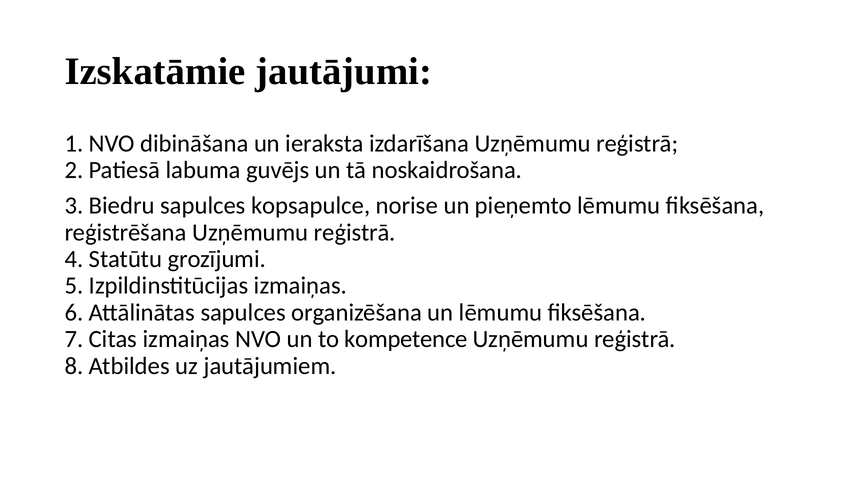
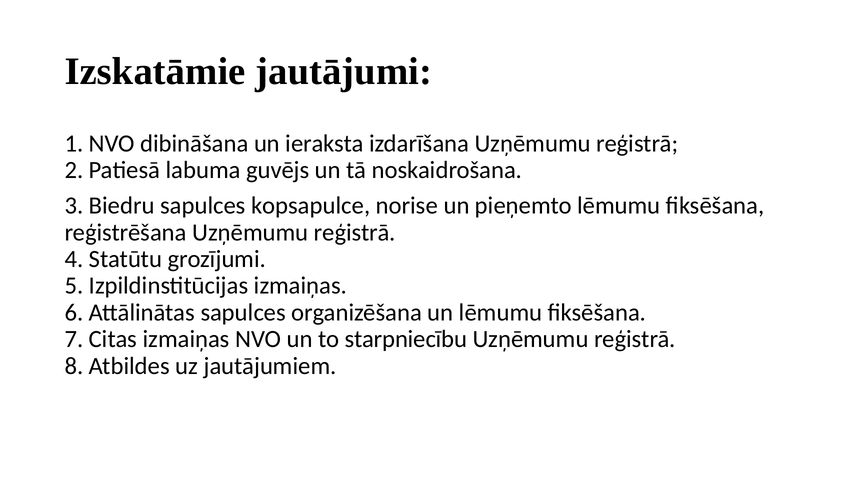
kompetence: kompetence -> starpniecību (406, 339)
